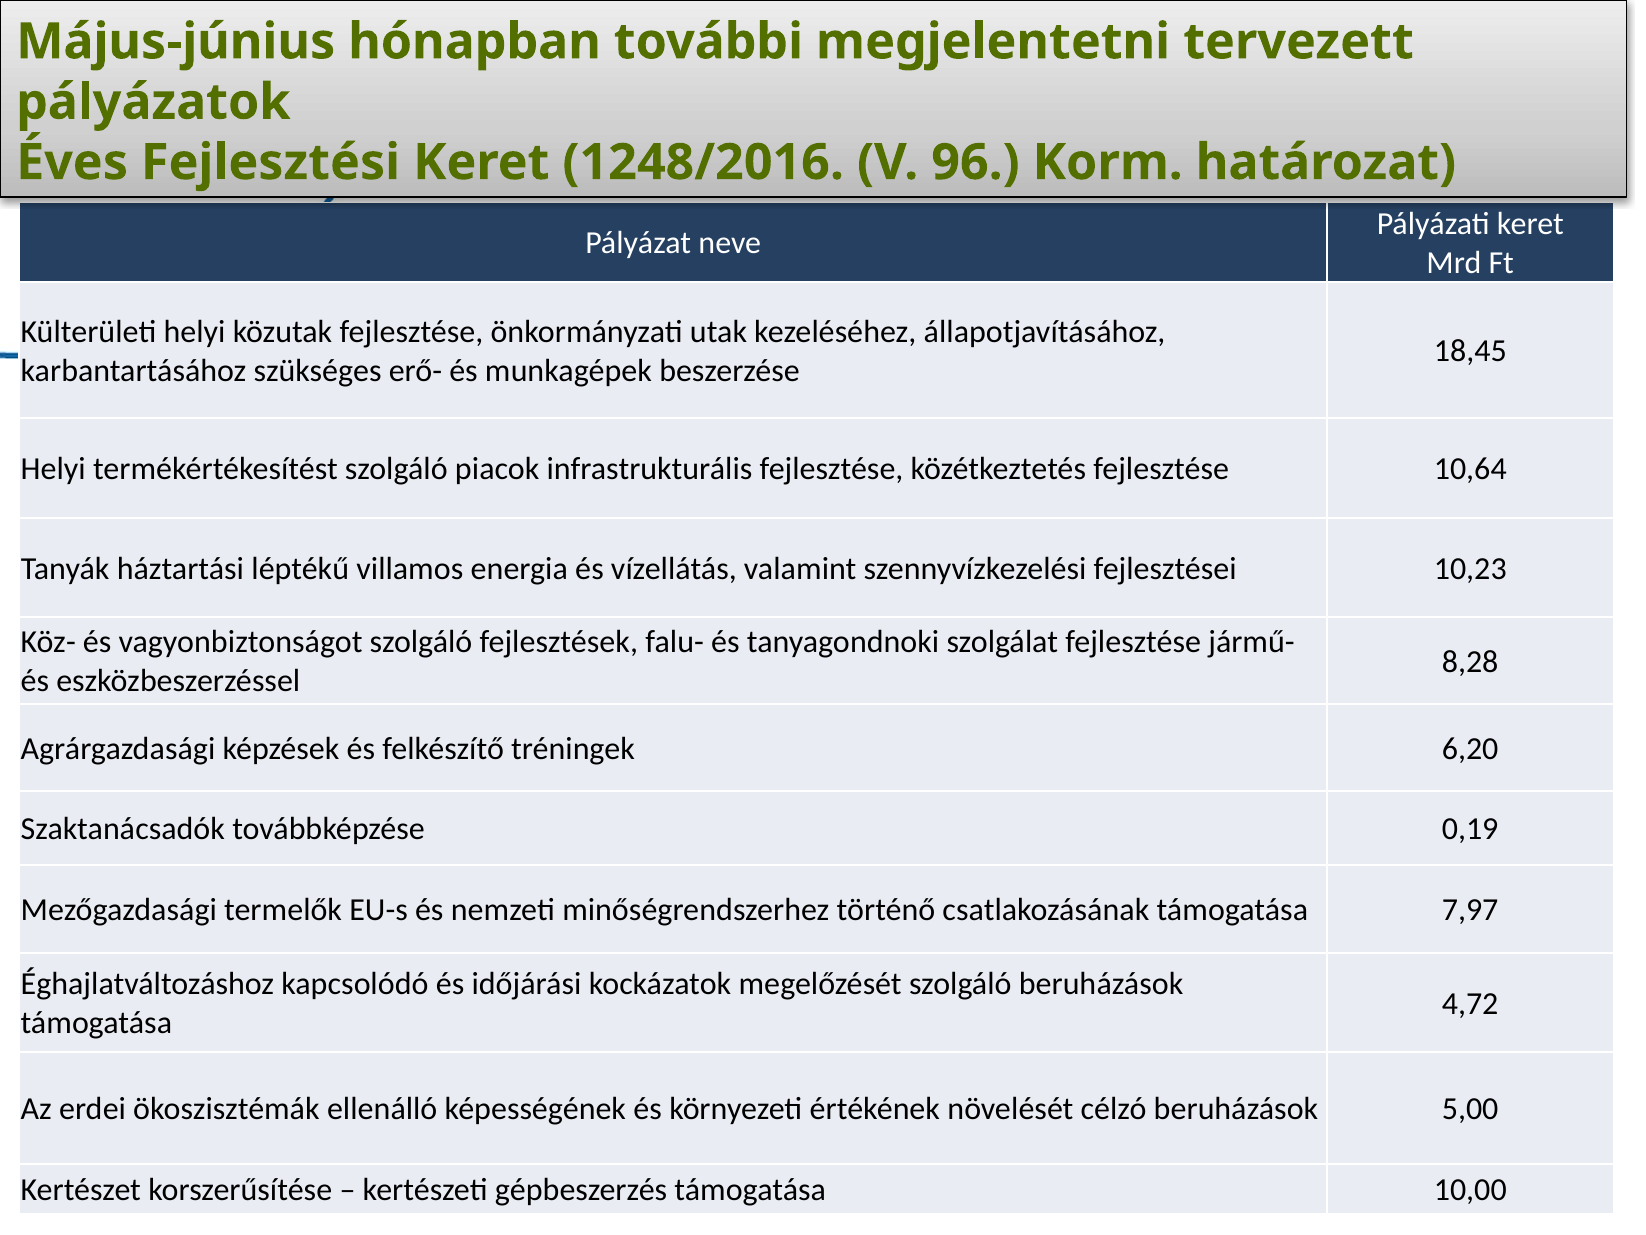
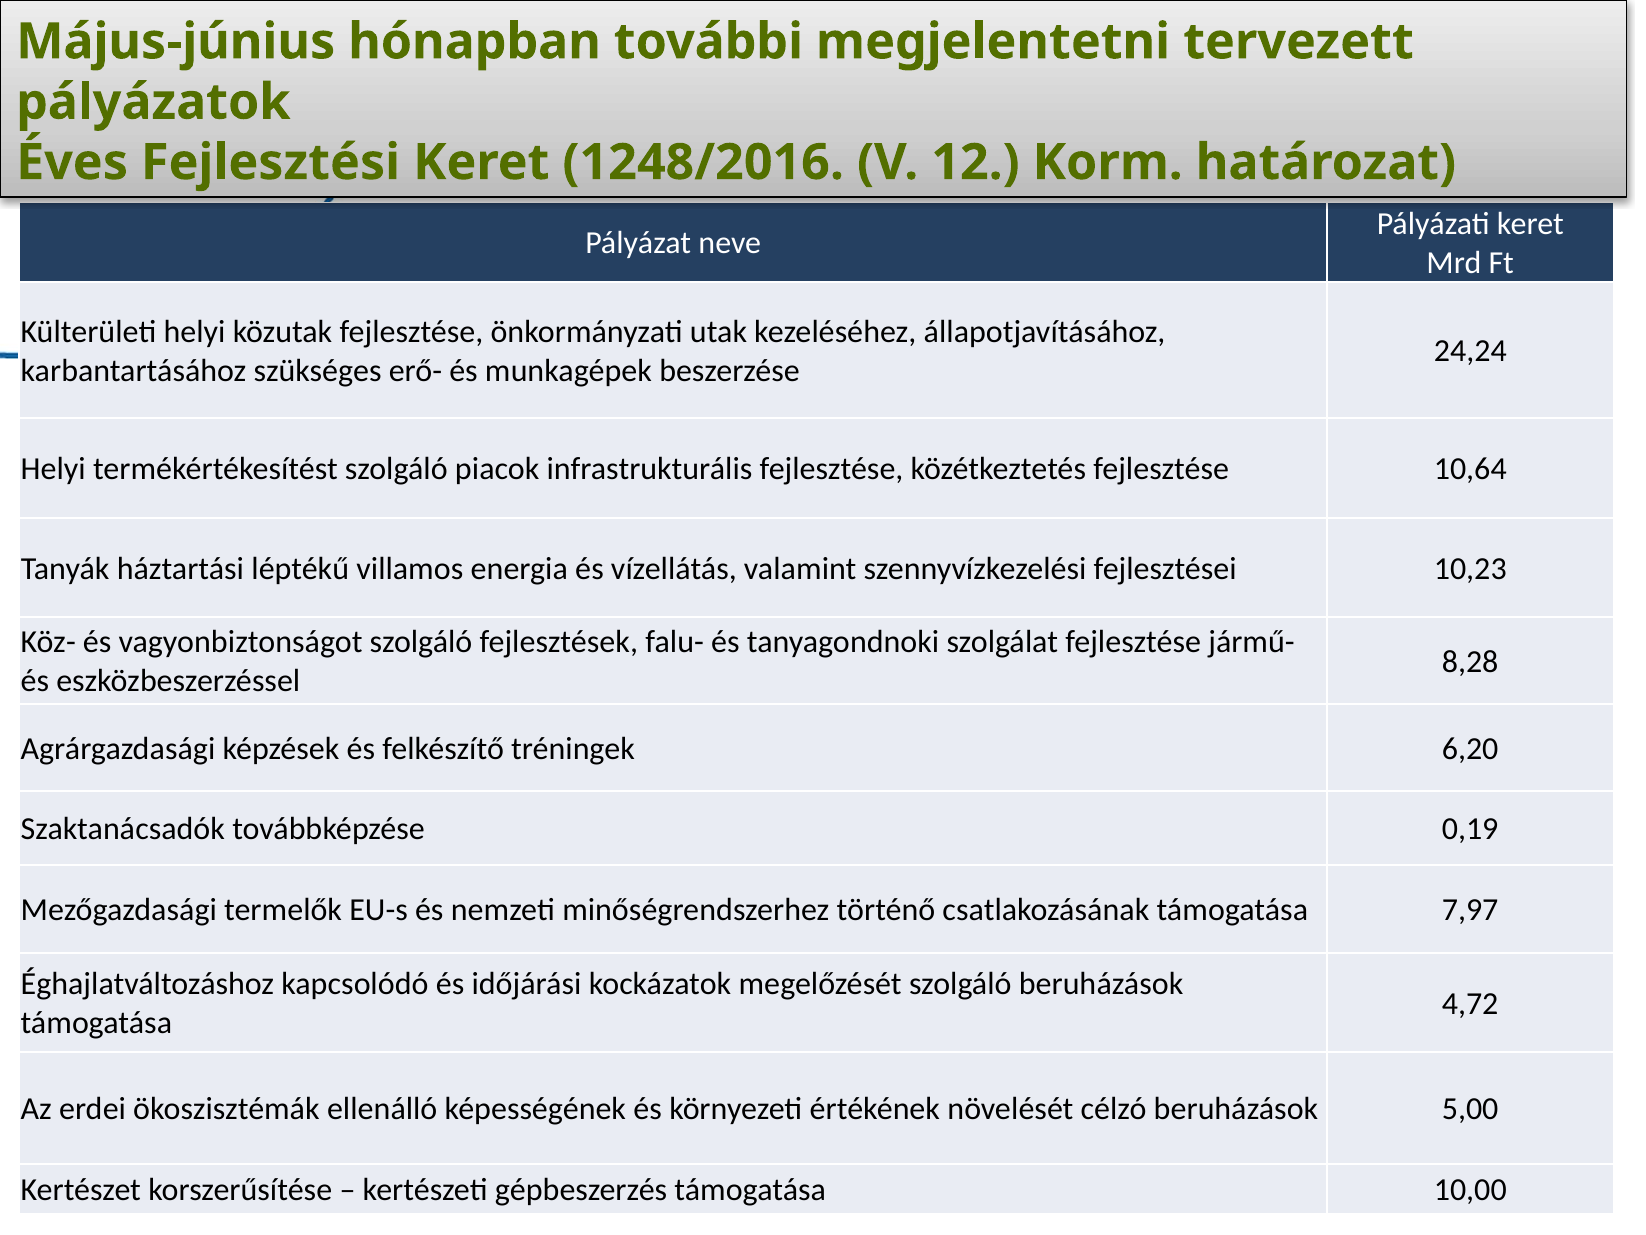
96: 96 -> 12 (975, 162)
18,45: 18,45 -> 24,24 (1470, 351)
